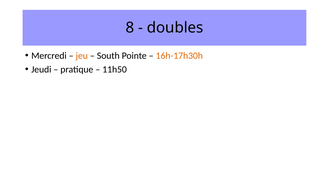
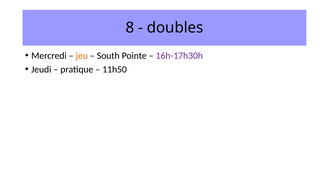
16h-17h30h colour: orange -> purple (179, 56)
